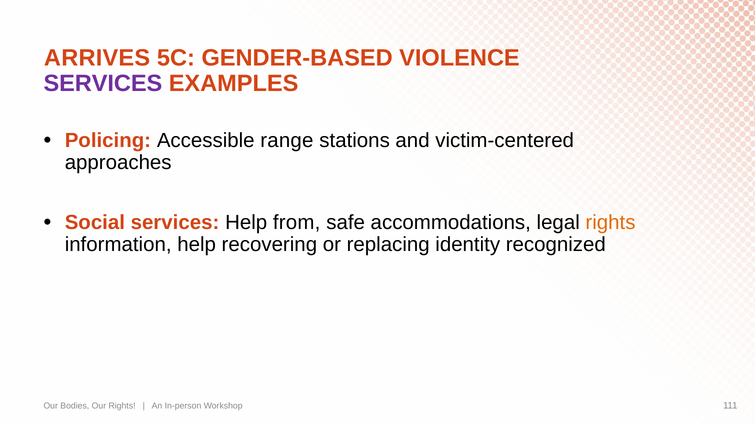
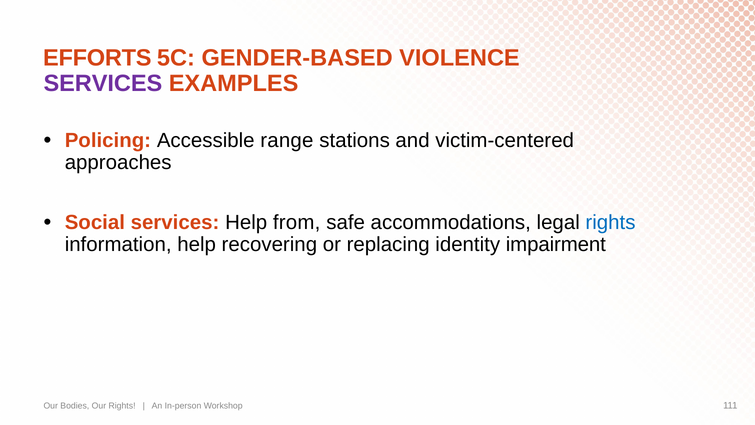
ARRIVES: ARRIVES -> EFFORTS (97, 58)
rights colour: orange -> blue (610, 222)
recognized: recognized -> impairment (556, 245)
